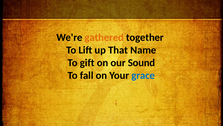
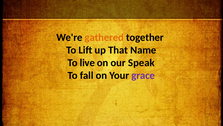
gift: gift -> live (87, 62)
Sound: Sound -> Speak (141, 62)
grace colour: blue -> purple (143, 75)
